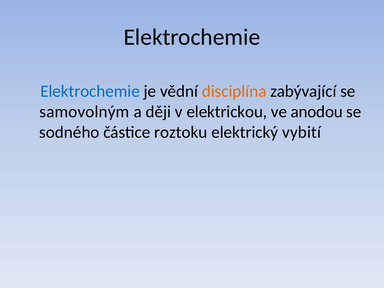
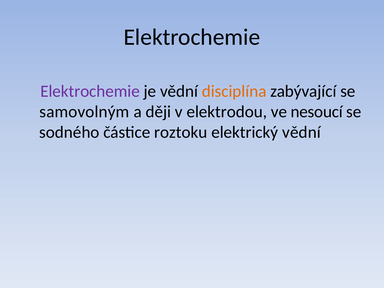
Elektrochemie colour: blue -> purple (90, 91)
elektrickou: elektrickou -> elektrodou (227, 112)
anodou: anodou -> nesoucí (317, 112)
elektrický vybití: vybití -> vědní (302, 132)
